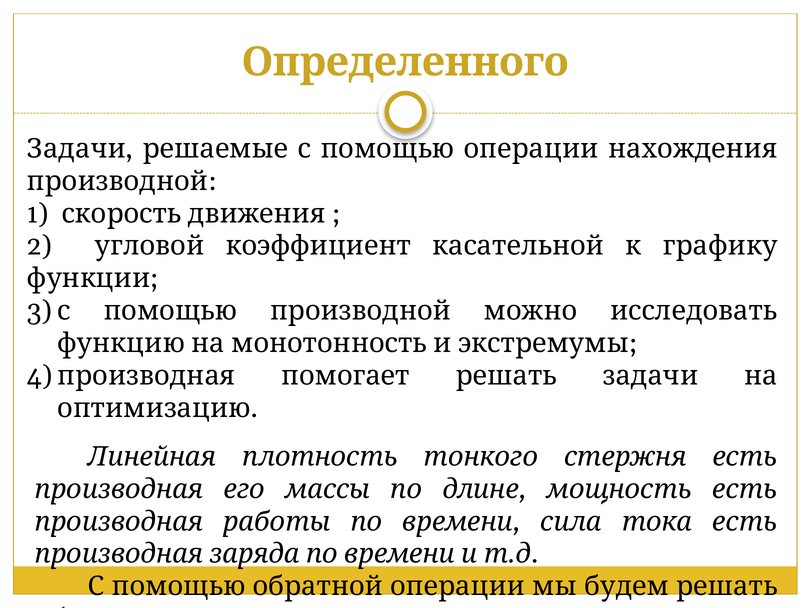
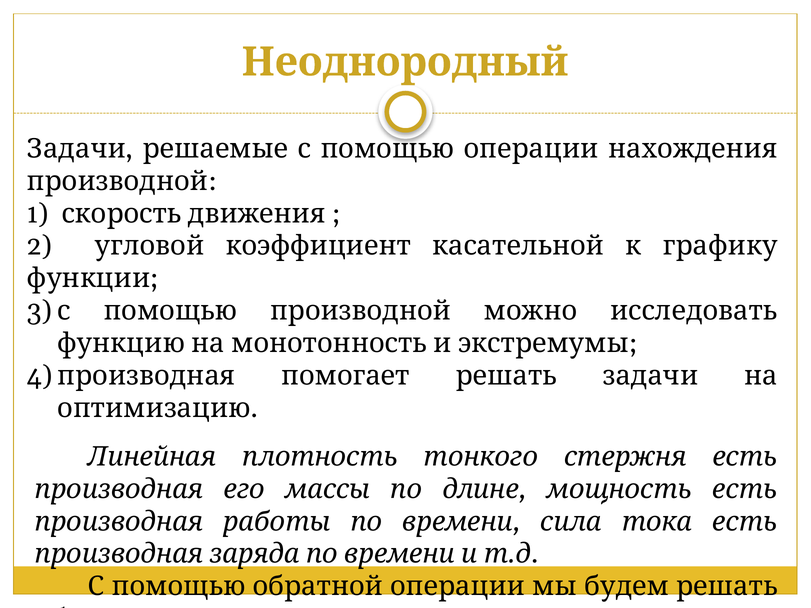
Определенного: Определенного -> Неоднородный (405, 62)
